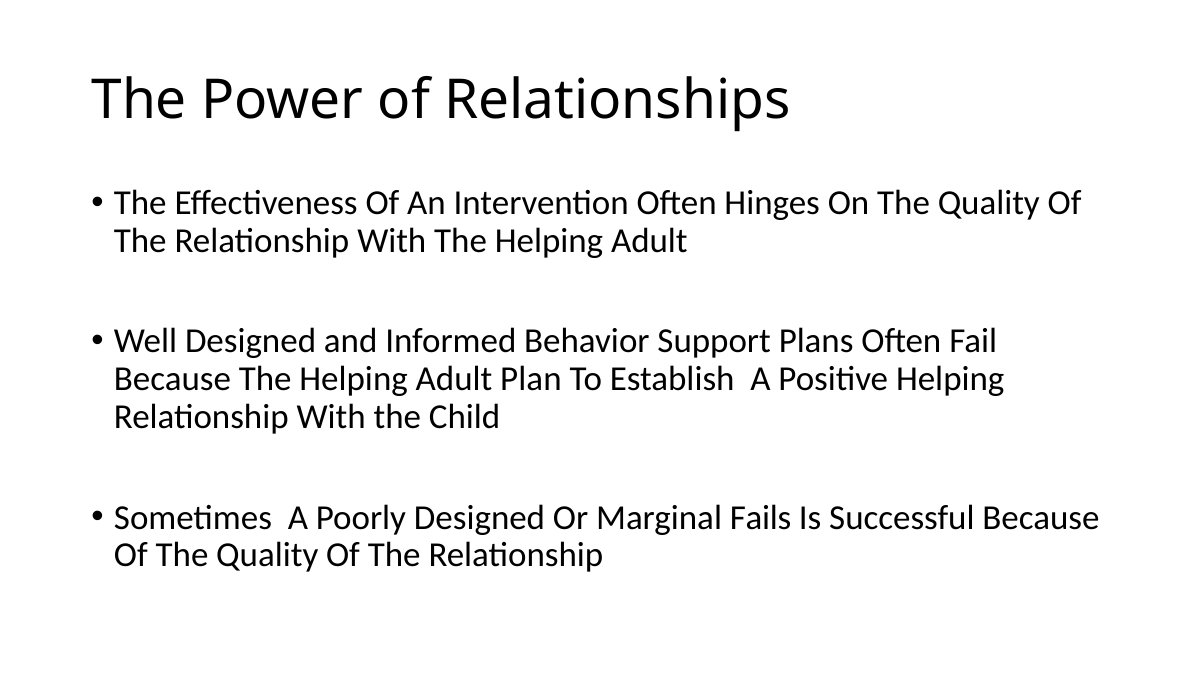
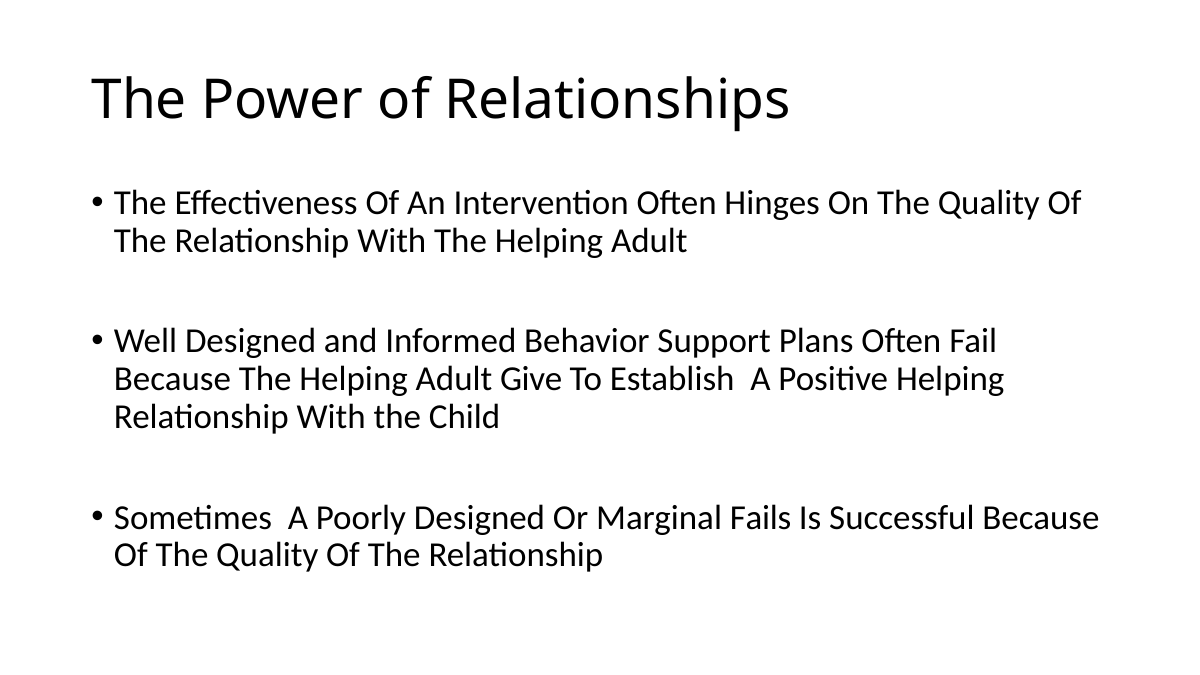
Plan: Plan -> Give (531, 379)
